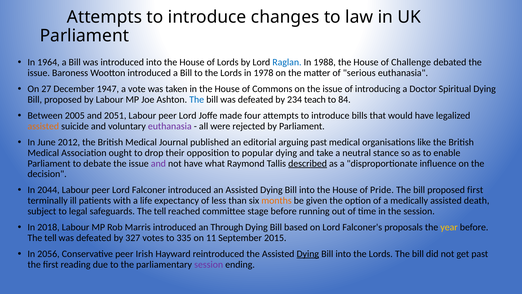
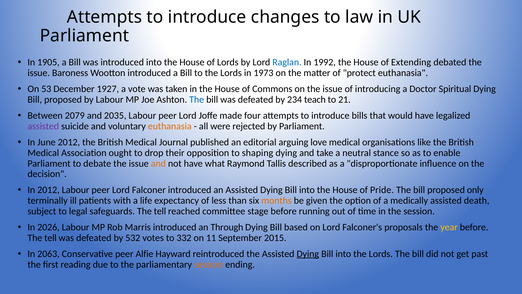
1964: 1964 -> 1905 (48, 62)
1988: 1988 -> 1992 (325, 62)
Challenge: Challenge -> Extending (411, 62)
1978: 1978 -> 1973 (263, 73)
serious: serious -> protect (359, 73)
27: 27 -> 53 (46, 89)
1947: 1947 -> 1927 (108, 89)
84: 84 -> 21 (344, 99)
2005: 2005 -> 2079 (75, 116)
2051: 2051 -> 2035 (115, 116)
assisted colour: orange -> purple (43, 126)
euthanasia colour: purple -> orange (170, 126)
arguing past: past -> love (319, 142)
popular: popular -> shaping (258, 153)
and colour: purple -> orange (158, 163)
described underline: present -> none (308, 163)
In 2044: 2044 -> 2012 (48, 190)
proposed first: first -> only (475, 190)
2018: 2018 -> 2026 (48, 227)
327: 327 -> 532 (133, 238)
335: 335 -> 332 (184, 238)
2056: 2056 -> 2063 (48, 254)
Irish: Irish -> Alfie (144, 254)
session colour: purple -> orange (209, 264)
